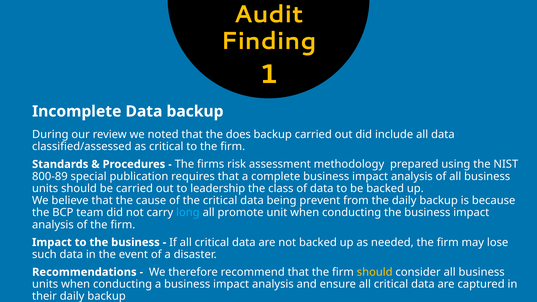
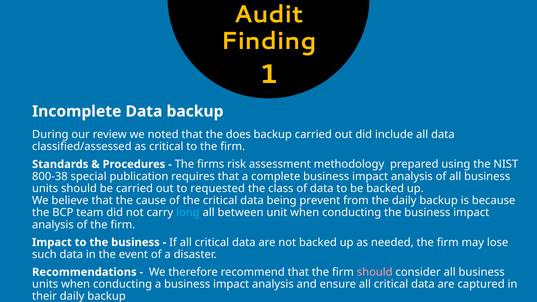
800-89: 800-89 -> 800-38 (50, 176)
leadership: leadership -> requested (218, 188)
promote: promote -> between (241, 213)
should colour: yellow -> pink (375, 272)
